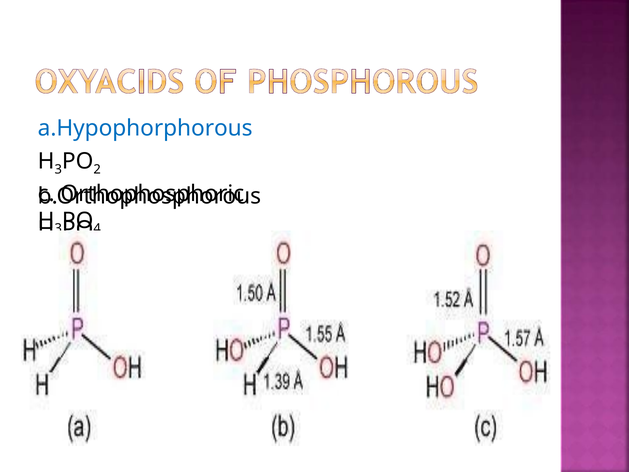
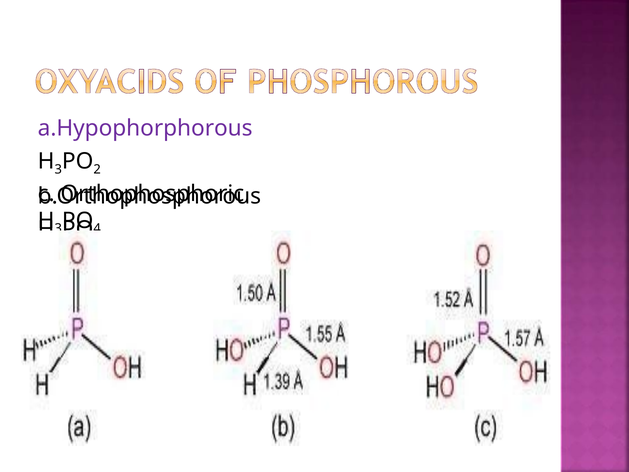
a.Hypophorphorous colour: blue -> purple (145, 128)
